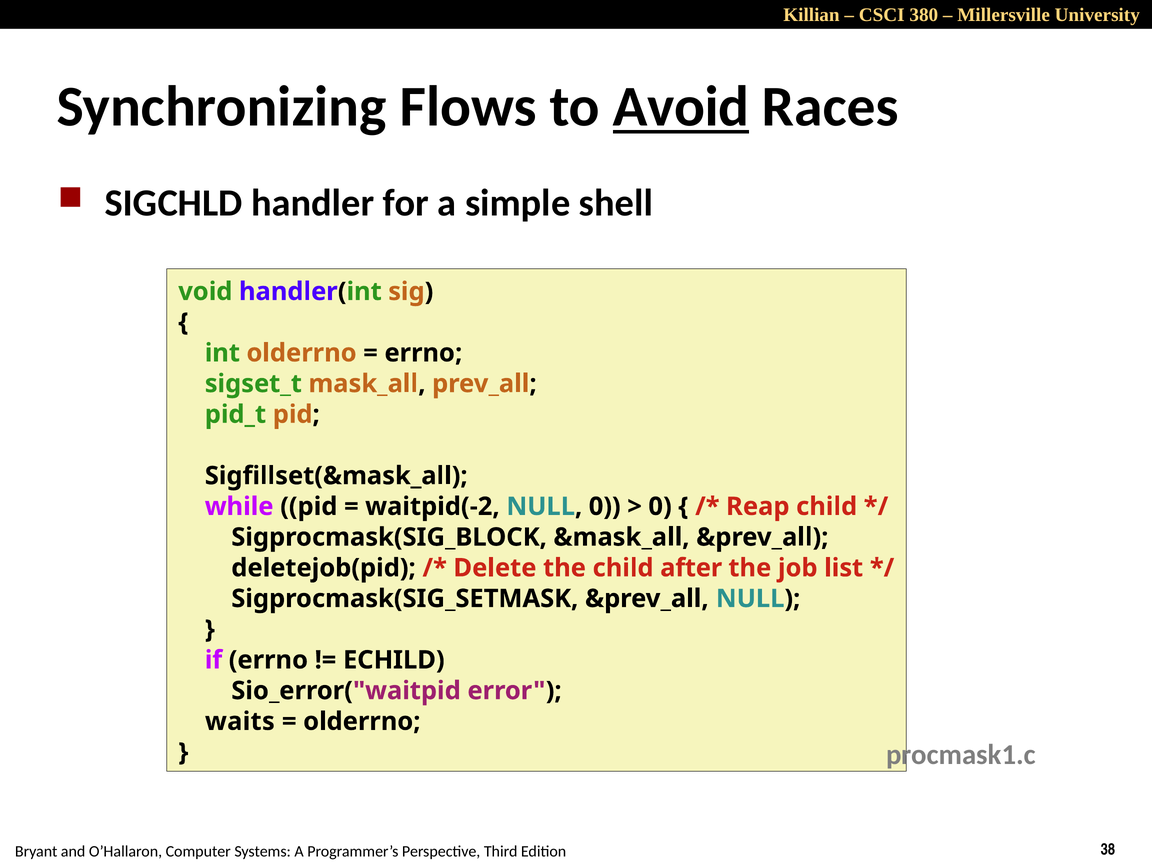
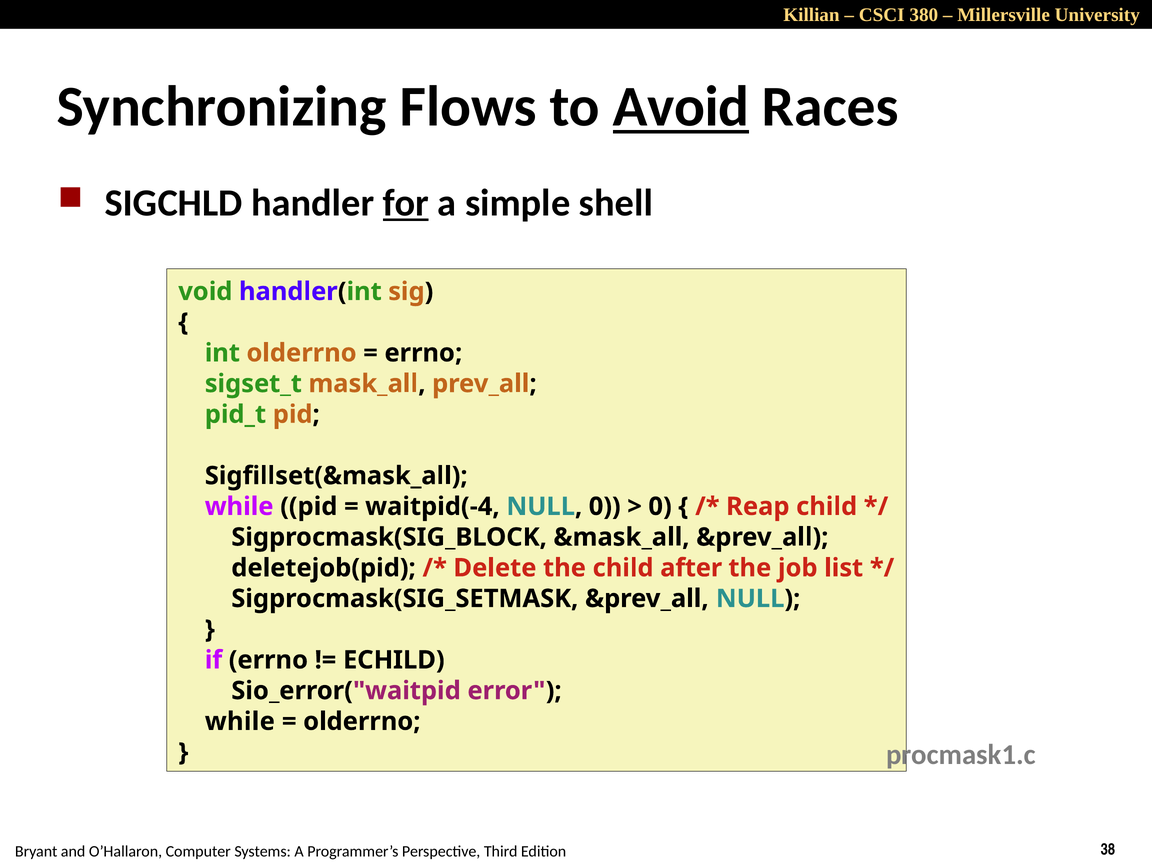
for underline: none -> present (406, 203)
waitpid(-2: waitpid(-2 -> waitpid(-4 (432, 507)
waits: waits -> while (240, 721)
